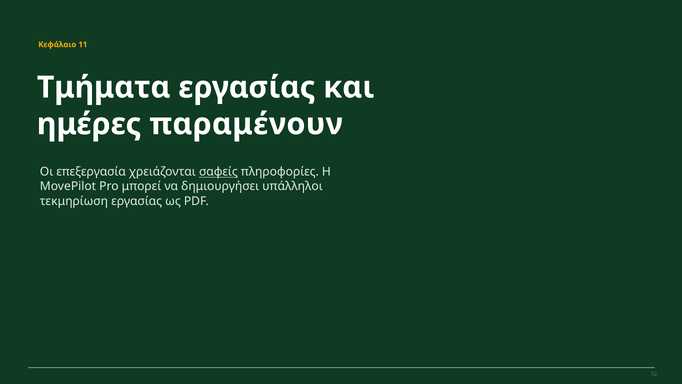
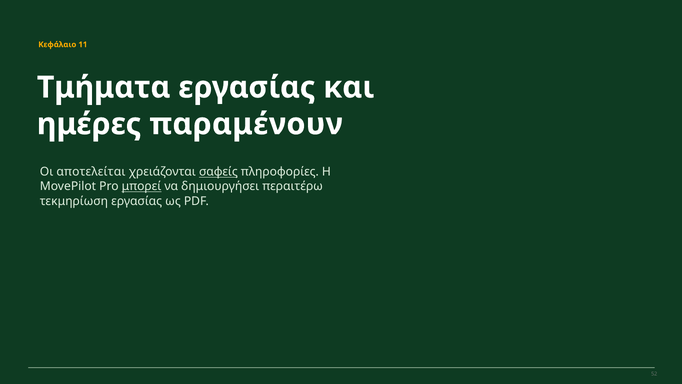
επεξεργασία: επεξεργασία -> αποτελείται (91, 172)
μπορεί underline: none -> present (142, 186)
υπάλληλοι: υπάλληλοι -> περαιτέρω (293, 186)
